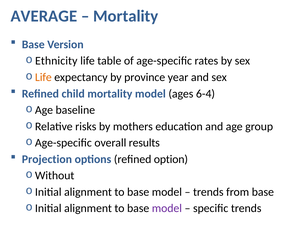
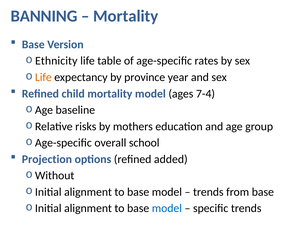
AVERAGE: AVERAGE -> BANNING (44, 16)
6-4: 6-4 -> 7-4 (205, 94)
results: results -> school (144, 143)
option: option -> added (171, 159)
model colour: purple -> blue (167, 208)
